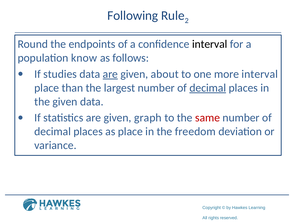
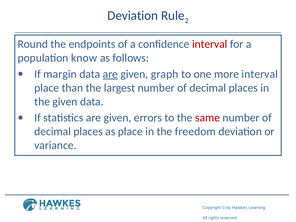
Following: Following -> Deviation (133, 16)
interval colour: black -> red (210, 44)
studies: studies -> margin (60, 74)
about: about -> graph (165, 74)
decimal underline: present -> none (208, 88)
graph: graph -> errors (148, 118)
